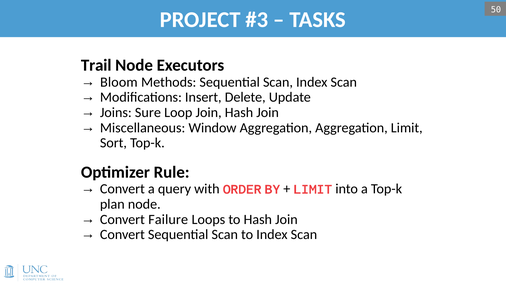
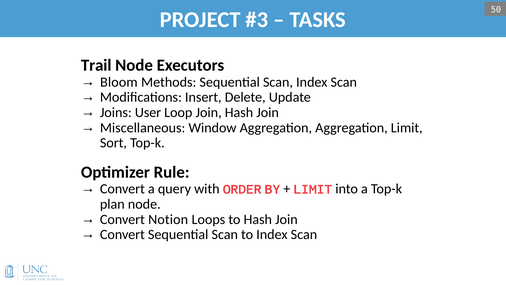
Sure: Sure -> User (148, 112)
Failure: Failure -> Notion (168, 219)
